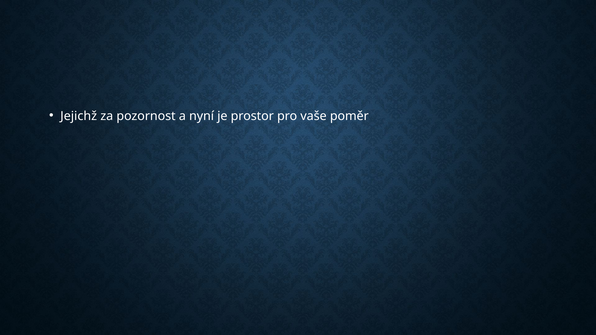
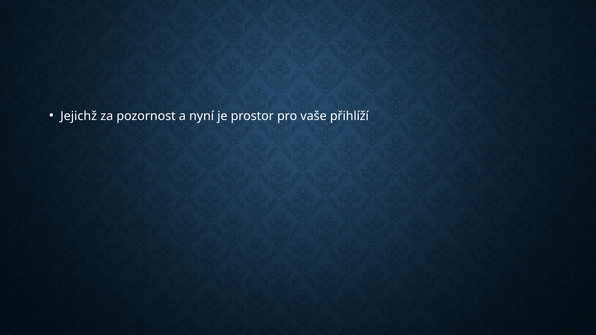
poměr: poměr -> přihlíží (349, 116)
